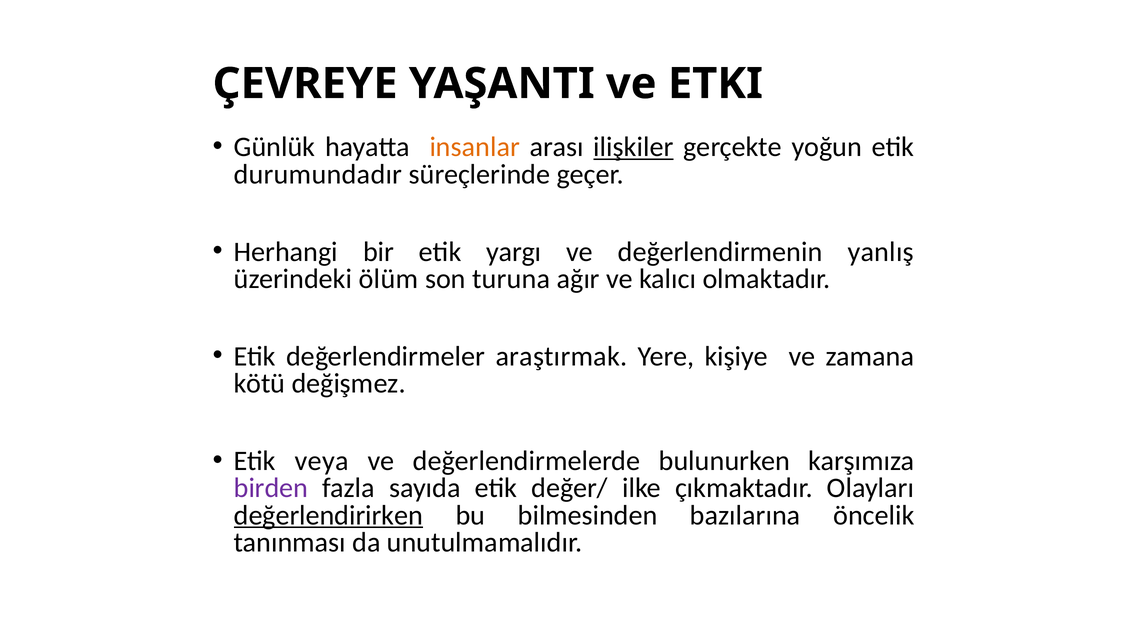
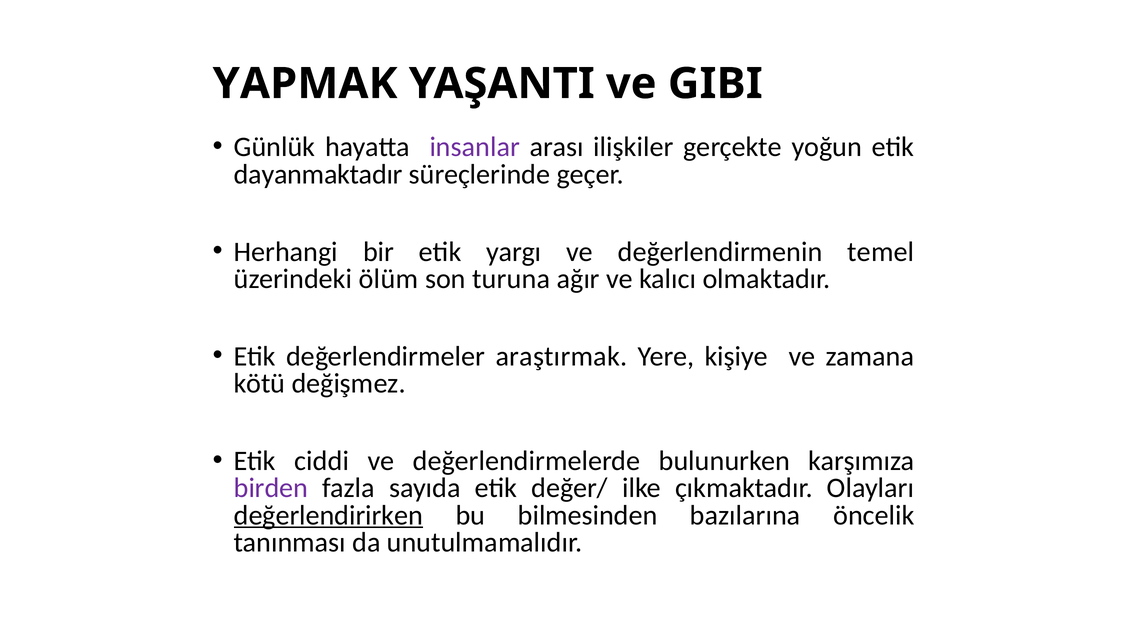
ÇEVREYE: ÇEVREYE -> YAPMAK (305, 84)
ETKI: ETKI -> GIBI (715, 84)
insanlar colour: orange -> purple (475, 147)
ilişkiler underline: present -> none (633, 147)
durumundadır: durumundadır -> dayanmaktadır (318, 174)
yanlış: yanlış -> temel (881, 252)
veya: veya -> ciddi (322, 461)
